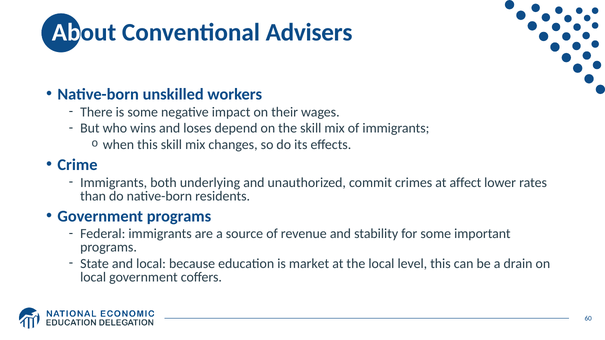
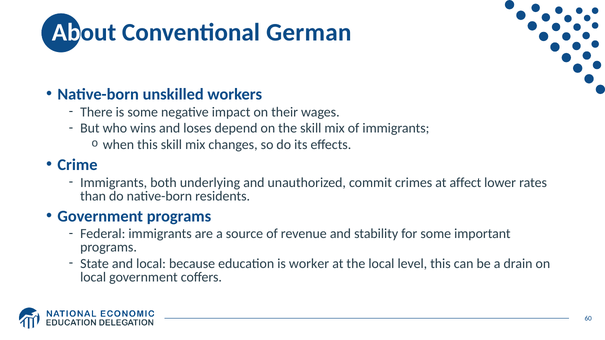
Advisers: Advisers -> German (309, 33)
market: market -> worker (309, 264)
